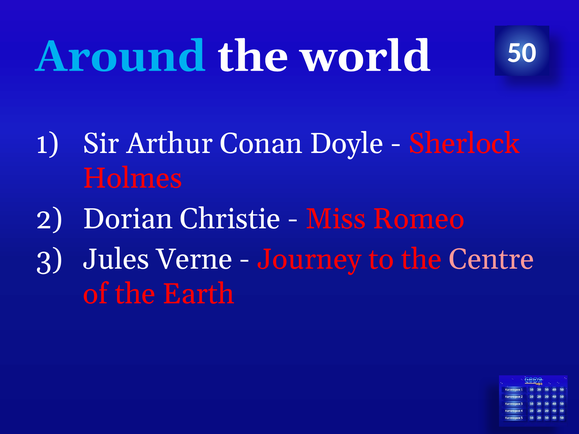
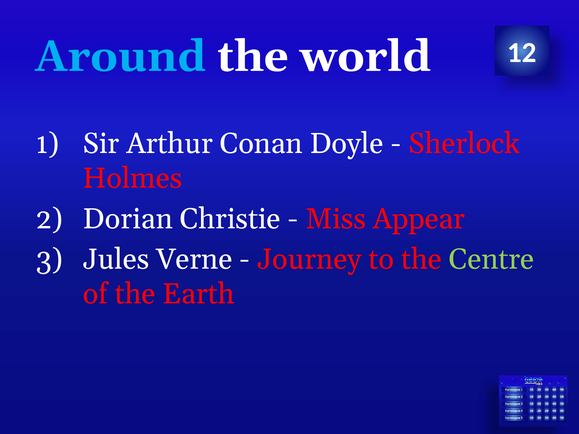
50: 50 -> 12 (522, 53)
Romeo: Romeo -> Appear (419, 219)
Centre colour: pink -> light green (492, 259)
